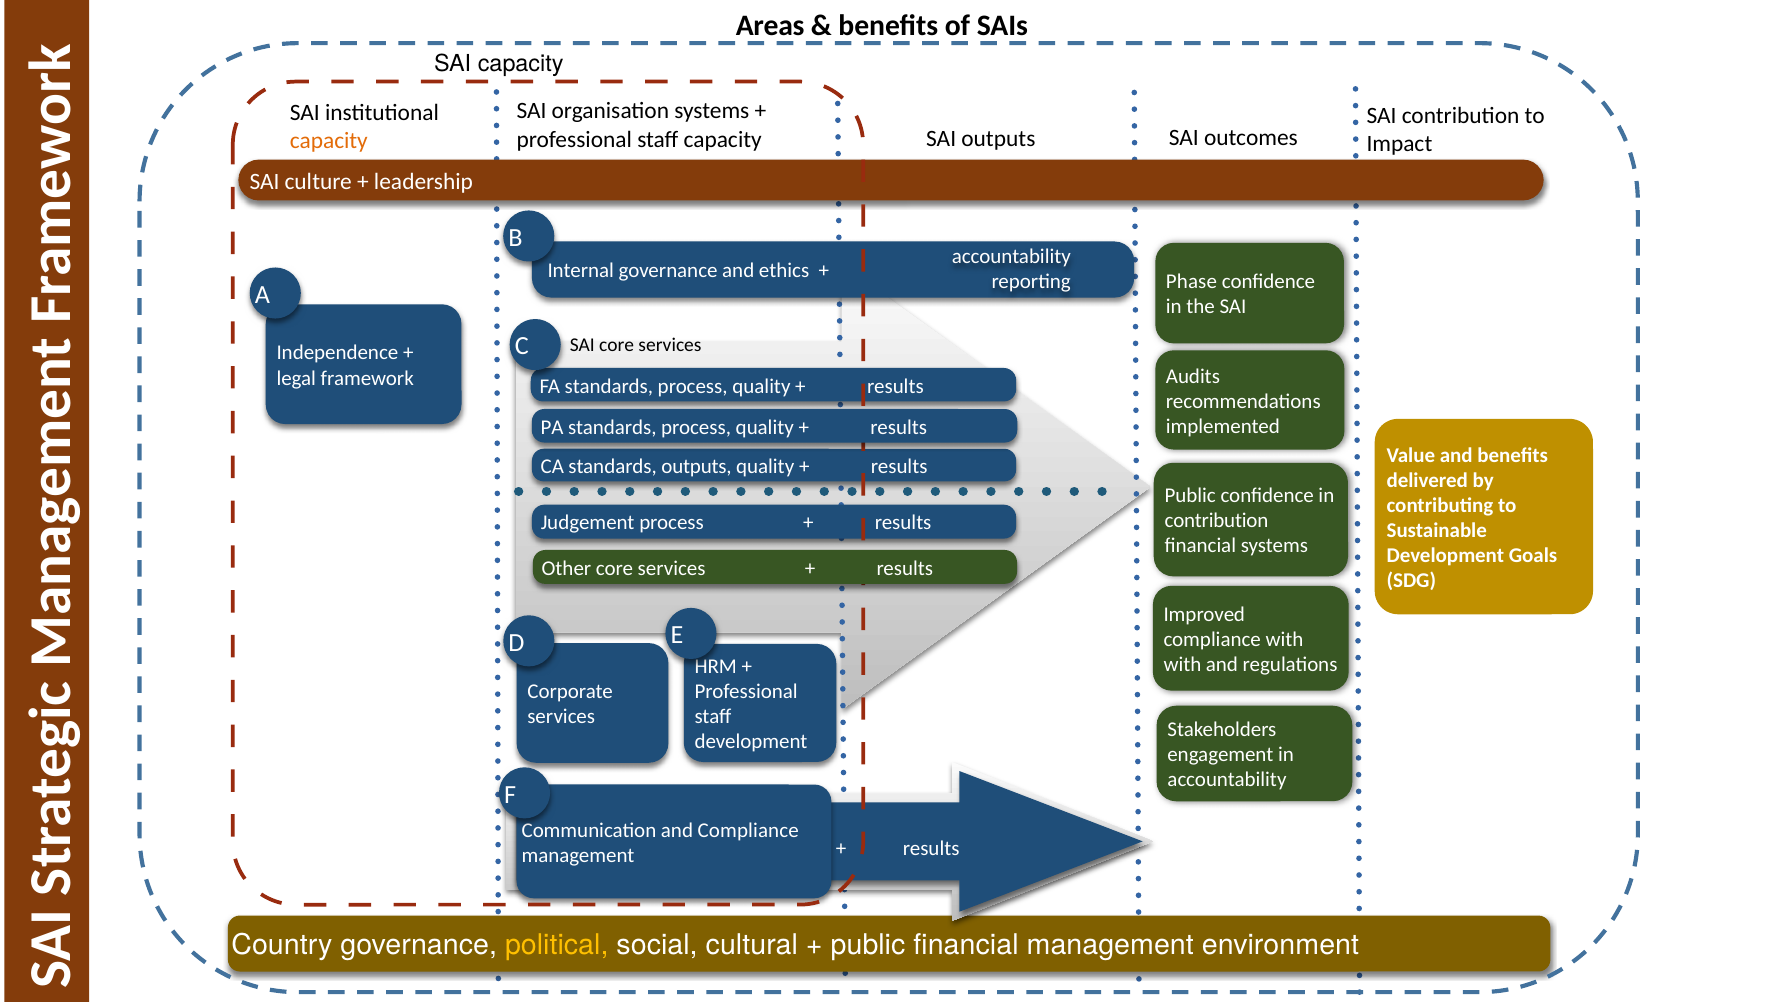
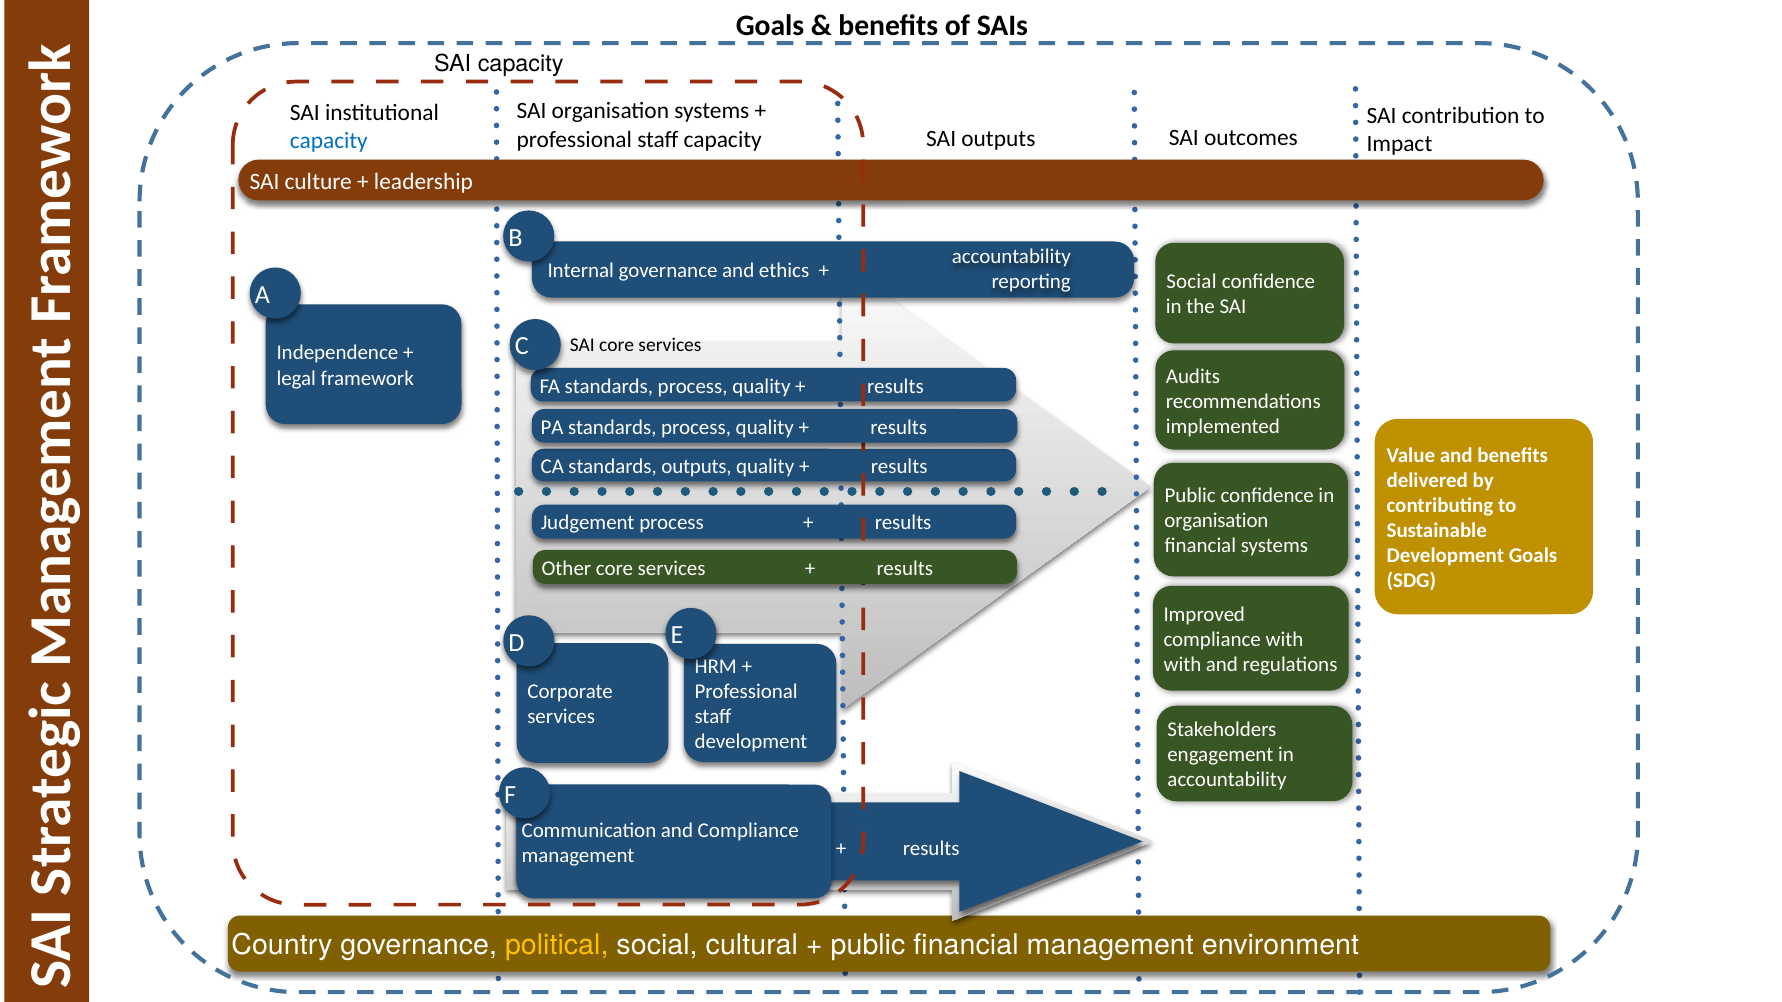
Areas: Areas -> Goals (770, 26)
capacity colour: orange -> blue (329, 141)
Phase: Phase -> Social (1191, 282)
contribution: contribution -> organisation (1216, 521)
